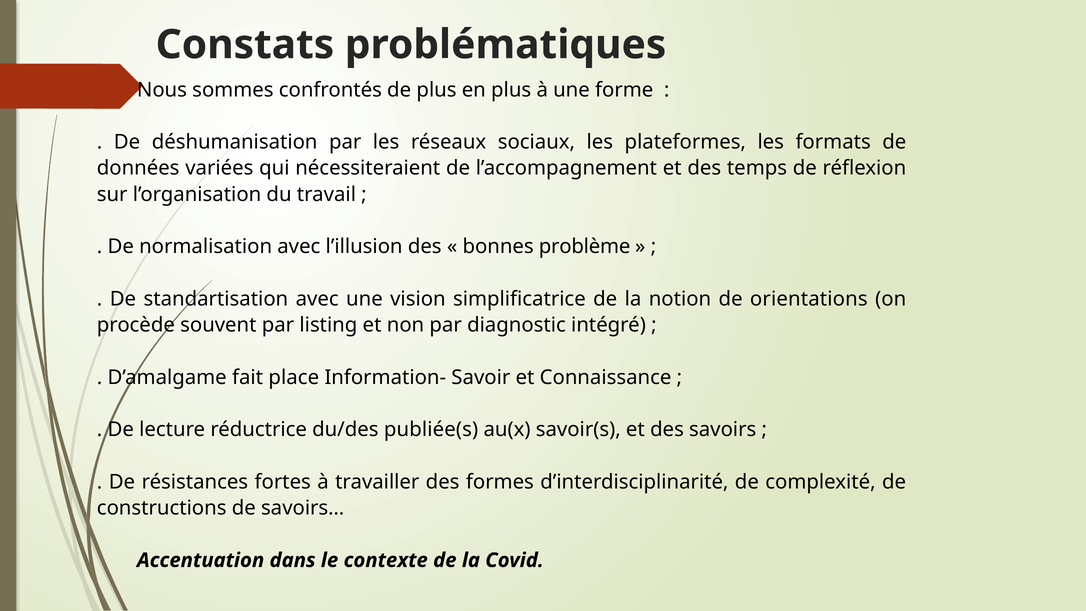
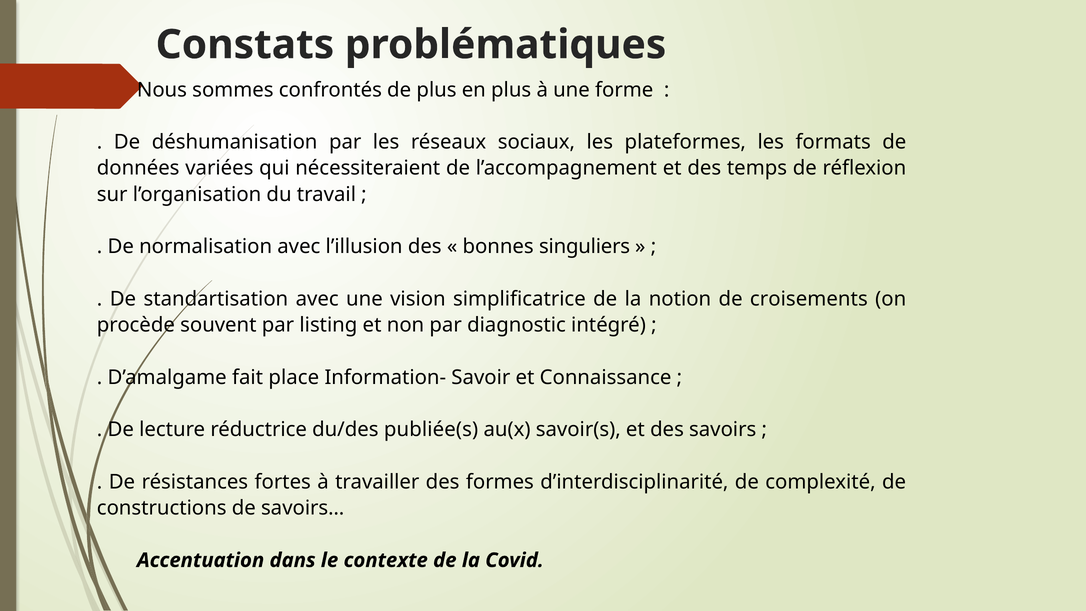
problème: problème -> singuliers (585, 247)
orientations: orientations -> croisements (809, 299)
